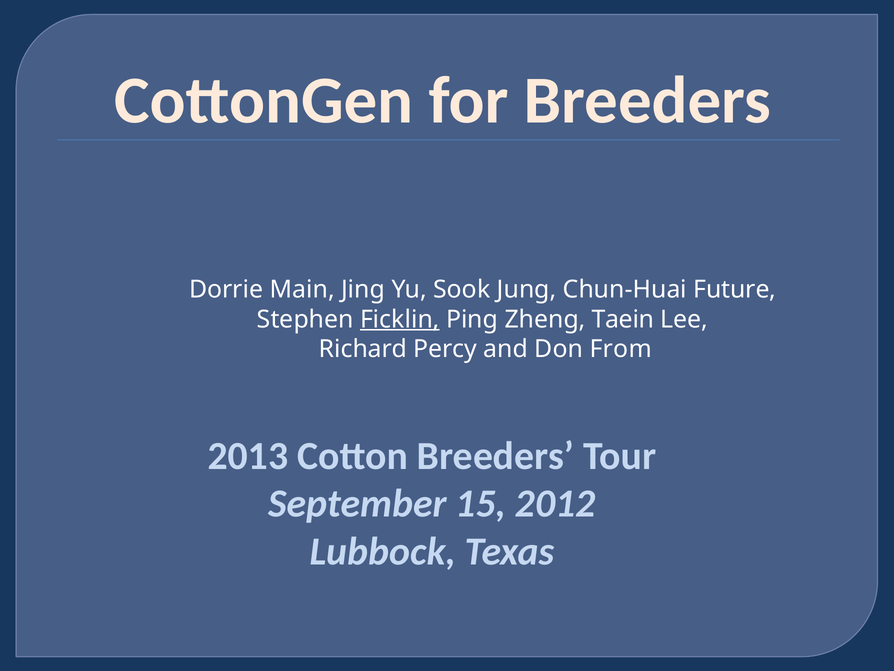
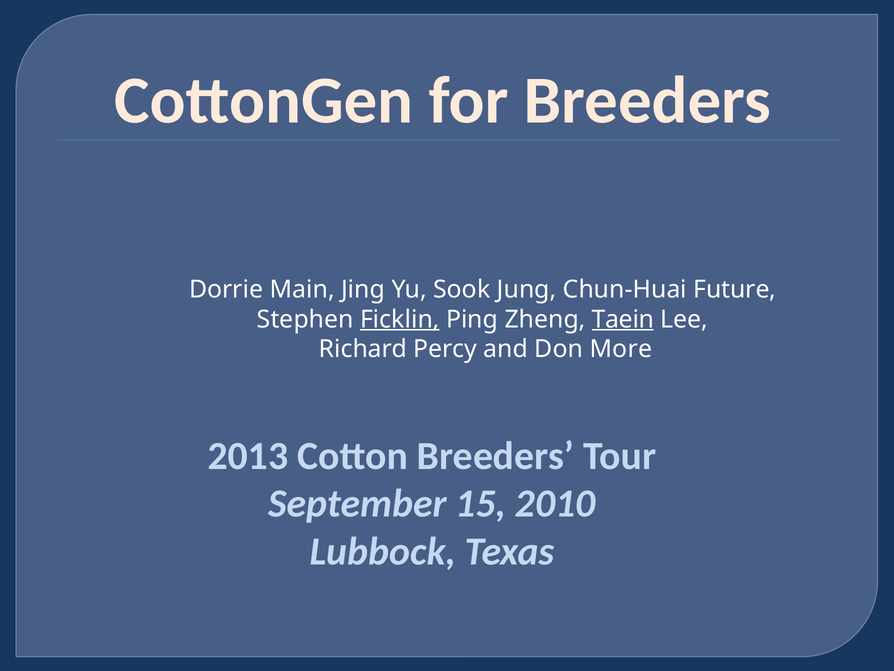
Taein underline: none -> present (623, 319)
From: From -> More (621, 349)
2012: 2012 -> 2010 (555, 503)
